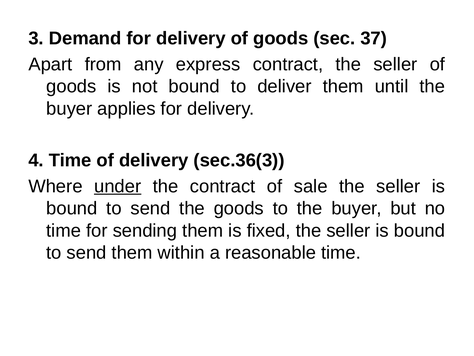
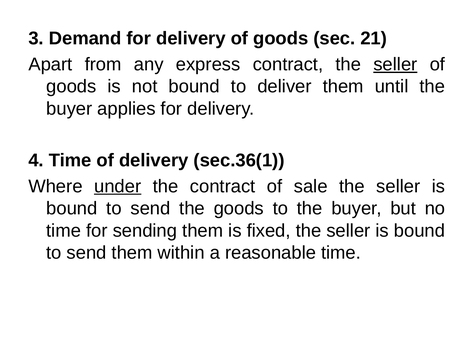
37: 37 -> 21 (374, 38)
seller underline: none -> present (395, 64)
sec.36(3: sec.36(3 -> sec.36(1 (239, 160)
